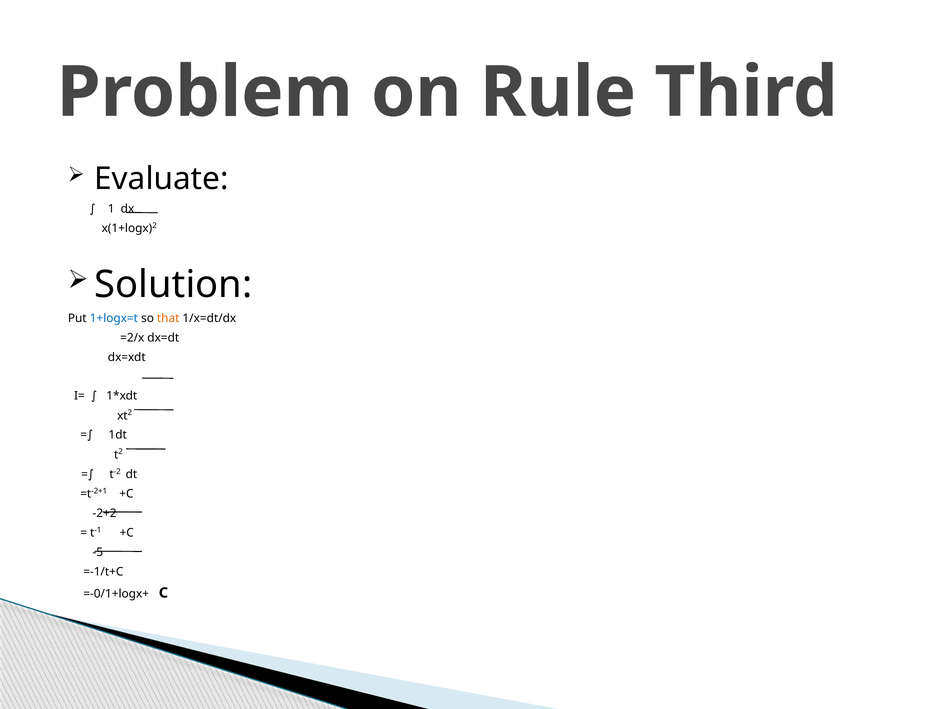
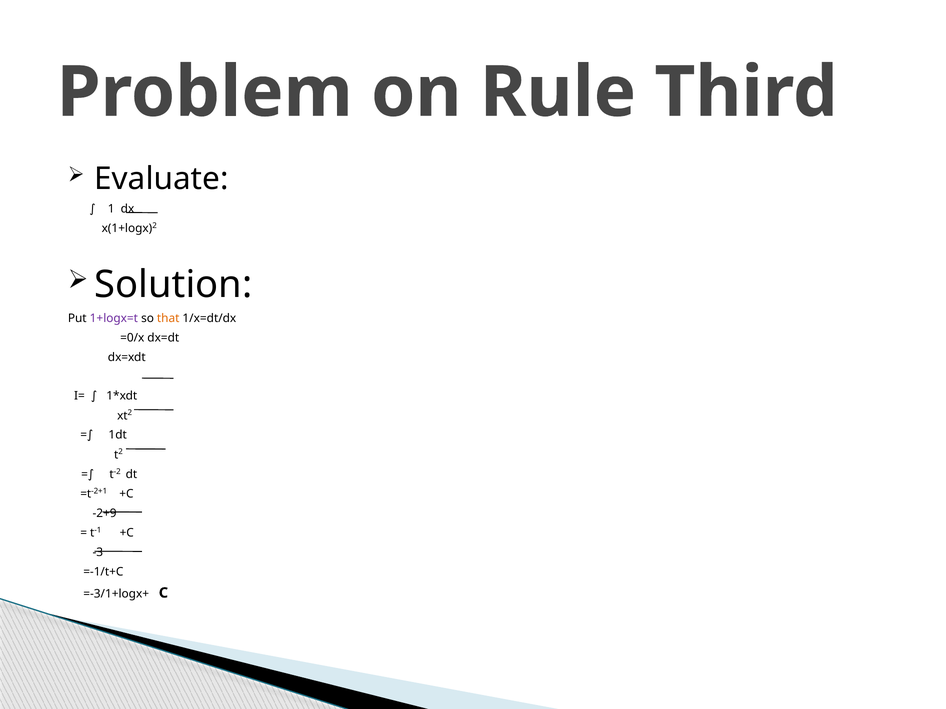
1+logx=t colour: blue -> purple (114, 318)
=2/x: =2/x -> =0/x (132, 338)
-2+2: -2+2 -> -2+9 (105, 514)
-5: -5 -> -3 (98, 553)
=-0/1+logx+: =-0/1+logx+ -> =-3/1+logx+ (116, 594)
